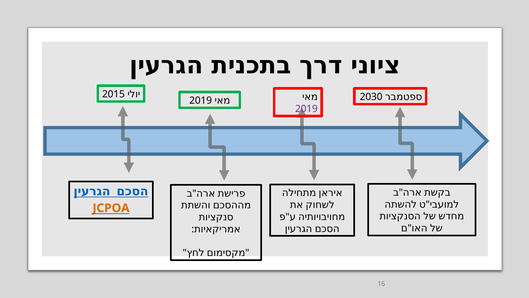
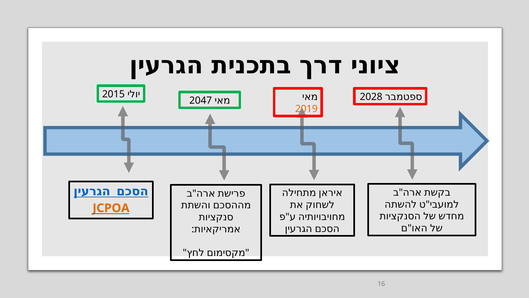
2030: 2030 -> 2028 (371, 97)
2019: 2019 -> 2047 (201, 100)
2019 colour: purple -> orange (306, 109)
